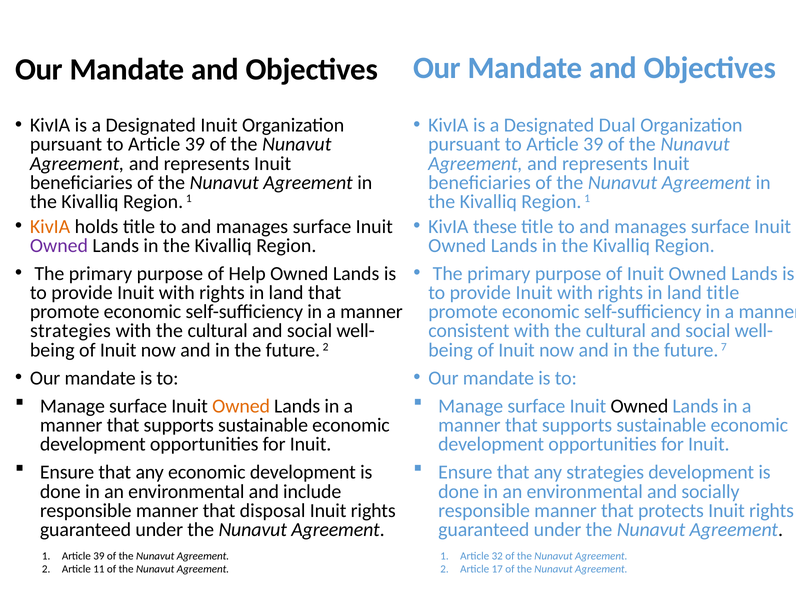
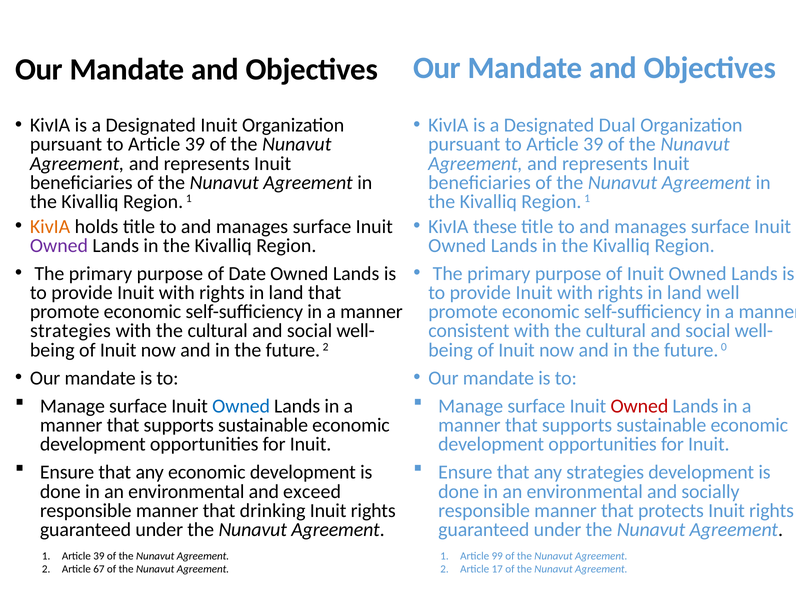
Help: Help -> Date (247, 274)
land title: title -> well (723, 293)
7: 7 -> 0 (724, 347)
Owned colour: orange -> blue (241, 406)
Owned colour: black -> red (639, 406)
include: include -> exceed (312, 491)
disposal: disposal -> drinking (273, 511)
32: 32 -> 99 (497, 556)
11: 11 -> 67 (99, 569)
